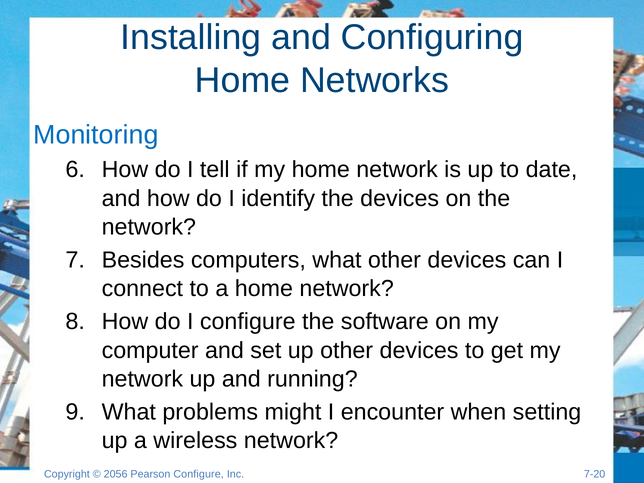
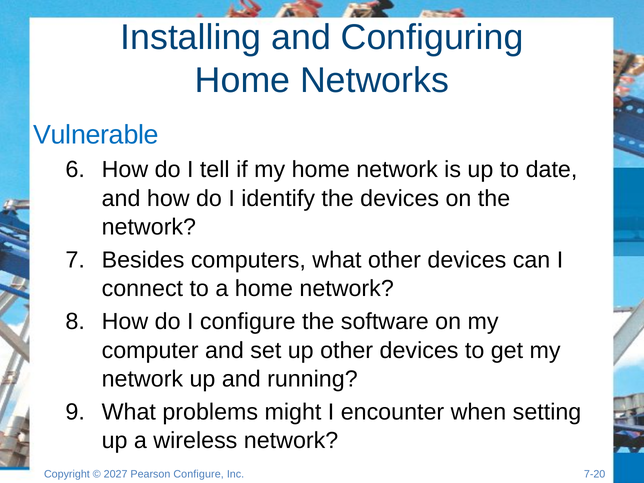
Monitoring: Monitoring -> Vulnerable (96, 135)
2056: 2056 -> 2027 (116, 474)
